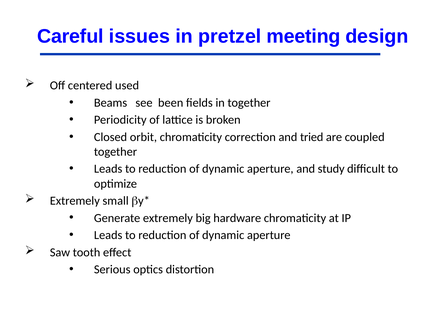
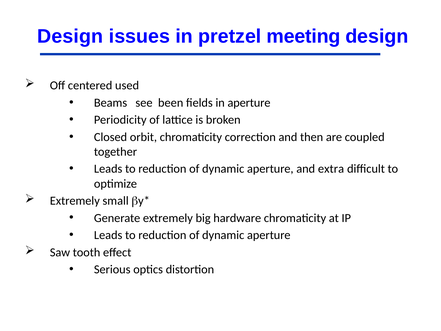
Careful: Careful -> Design (70, 36)
in together: together -> aperture (249, 103)
tried: tried -> then (312, 137)
study: study -> extra (331, 169)
